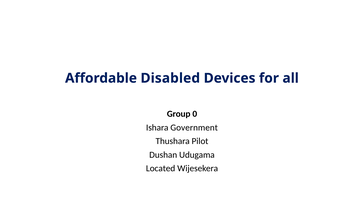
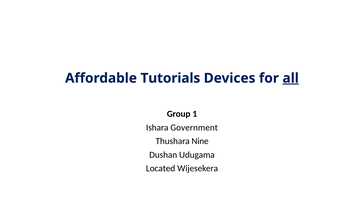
Disabled: Disabled -> Tutorials (170, 78)
all underline: none -> present (291, 78)
0: 0 -> 1 (195, 114)
Pilot: Pilot -> Nine (200, 141)
